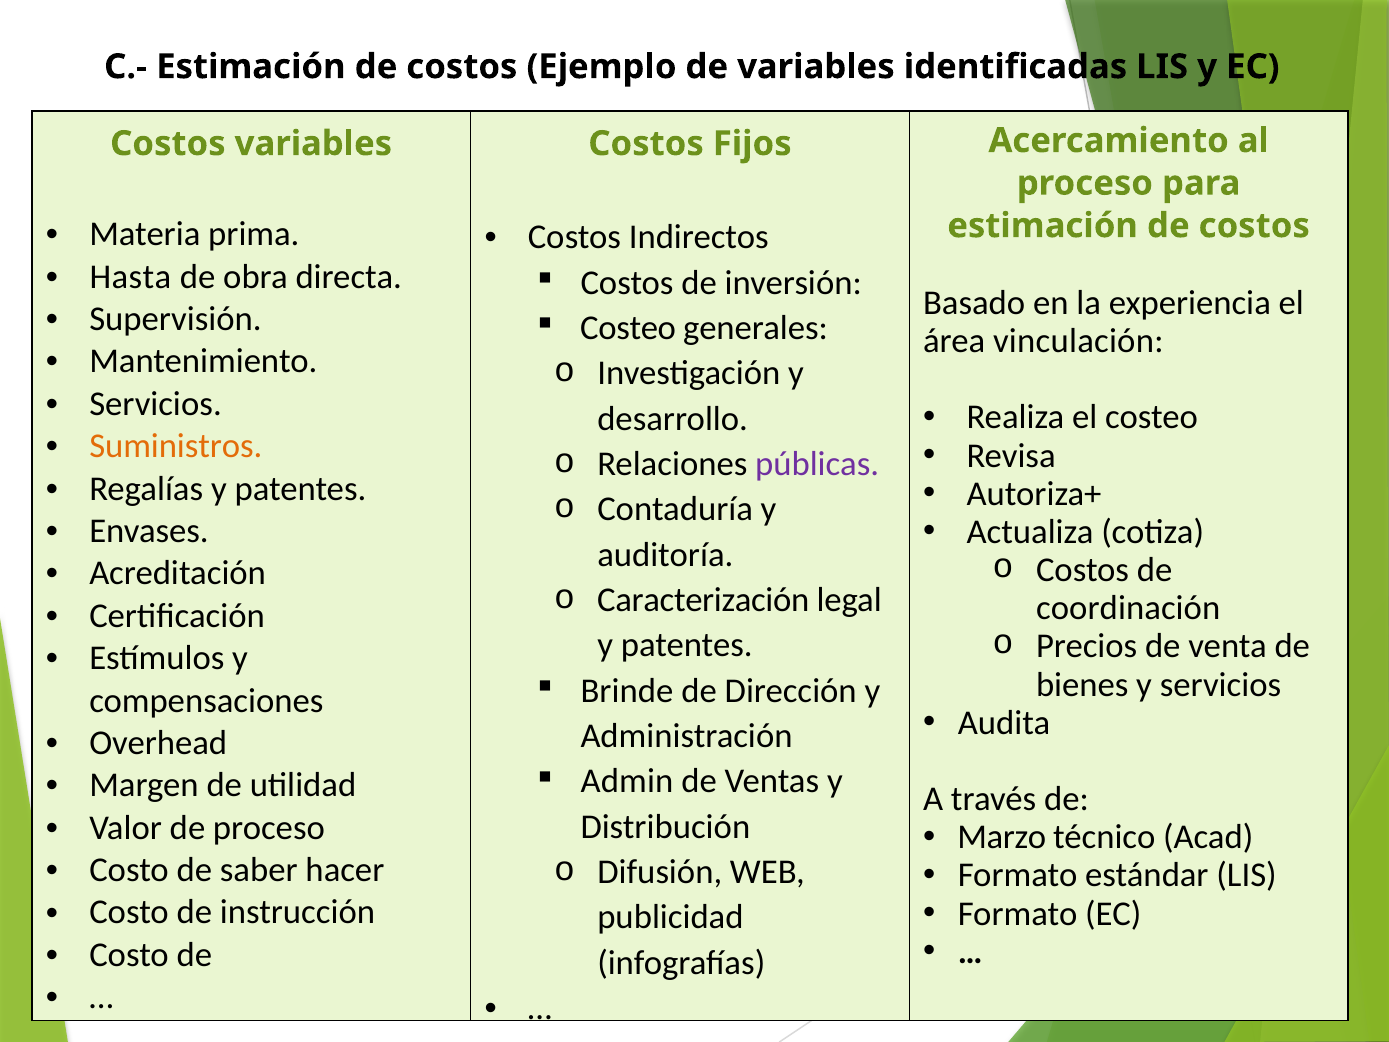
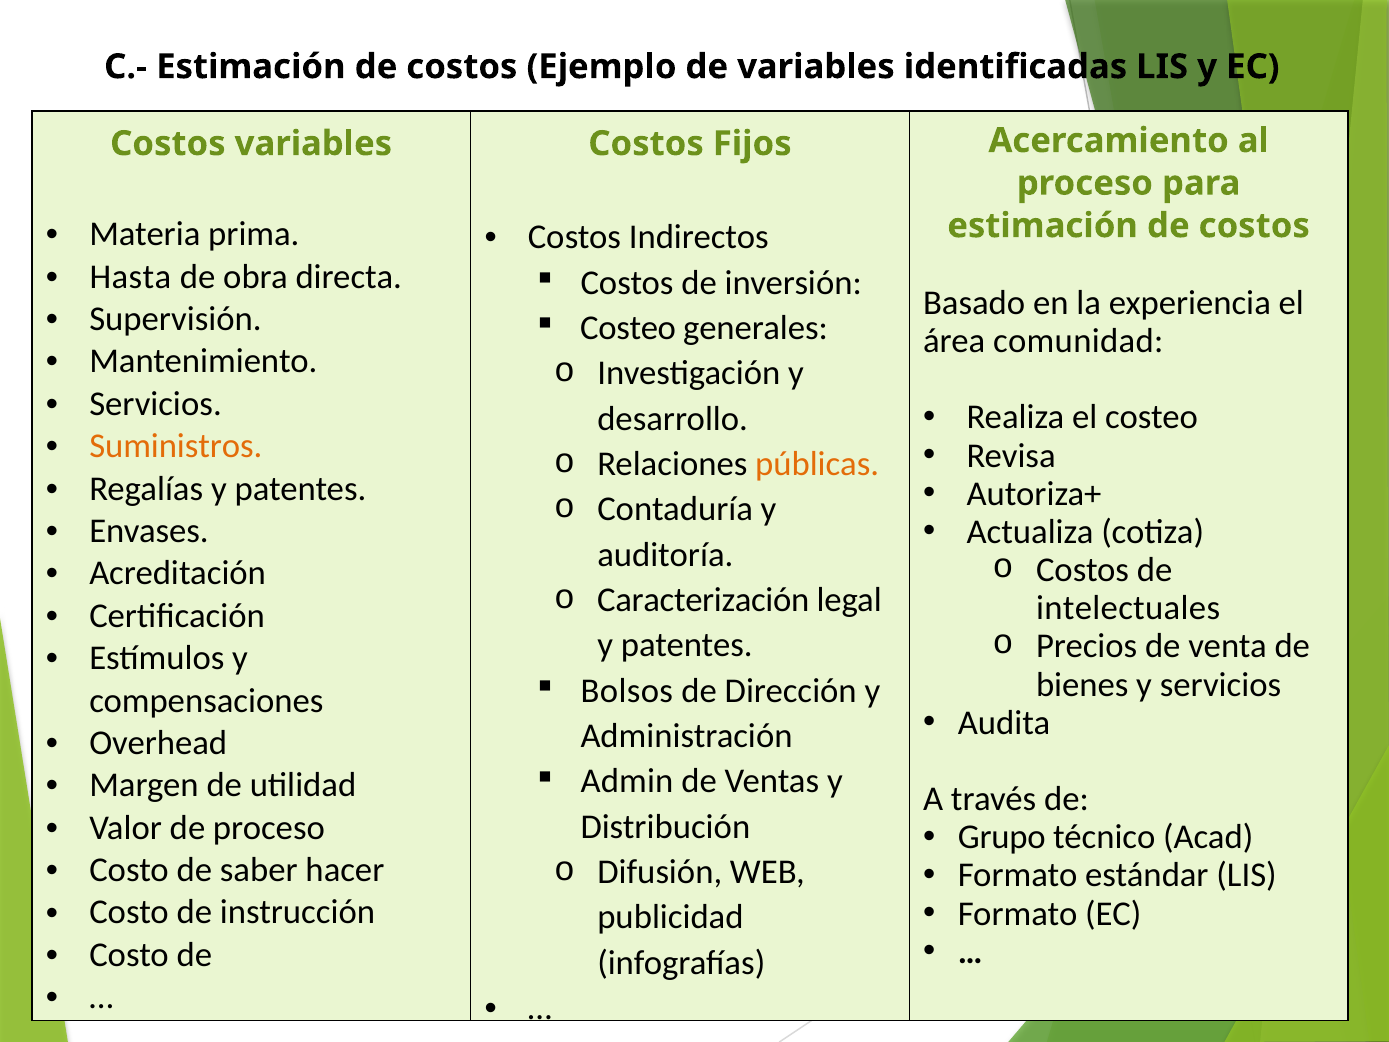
vinculación: vinculación -> comunidad (1078, 341)
públicas colour: purple -> orange (817, 464)
coordinación: coordinación -> intelectuales (1128, 608)
Brinde: Brinde -> Bolsos (627, 690)
Marzo: Marzo -> Grupo (1002, 837)
